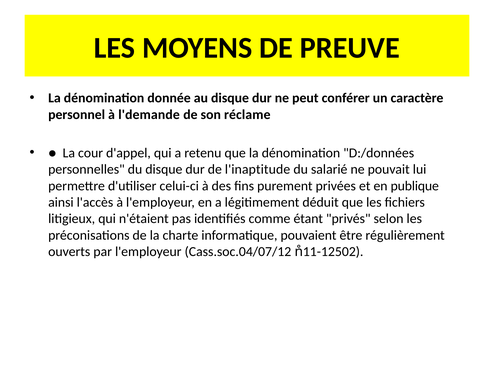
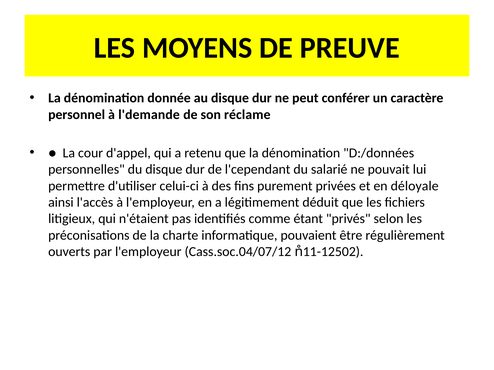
l'inaptitude: l'inaptitude -> l'cependant (258, 170)
publique: publique -> déloyale (415, 186)
